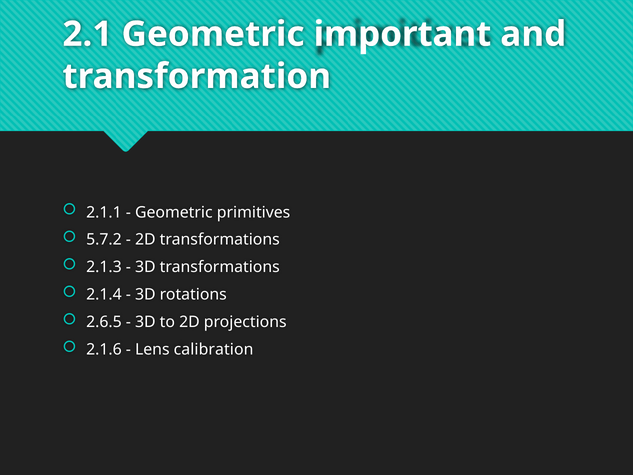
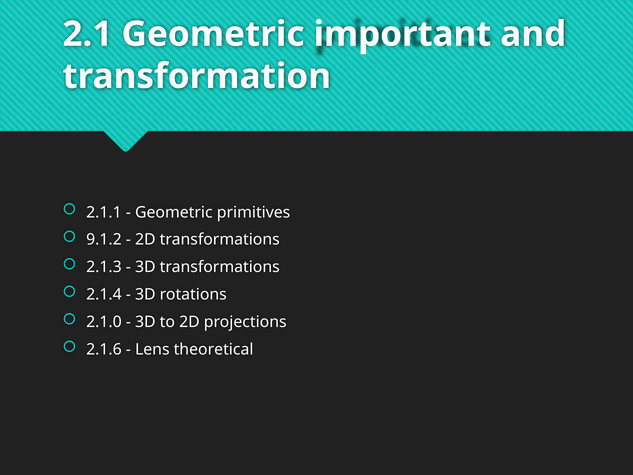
5.7.2: 5.7.2 -> 9.1.2 (104, 240)
2.6.5: 2.6.5 -> 2.1.0 (104, 322)
calibration: calibration -> theoretical (214, 349)
